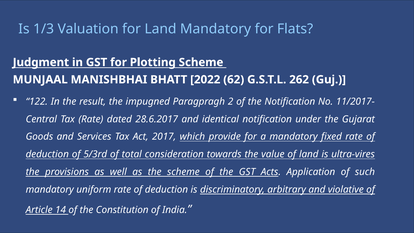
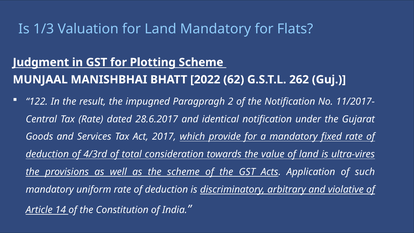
5/3rd: 5/3rd -> 4/3rd (95, 154)
